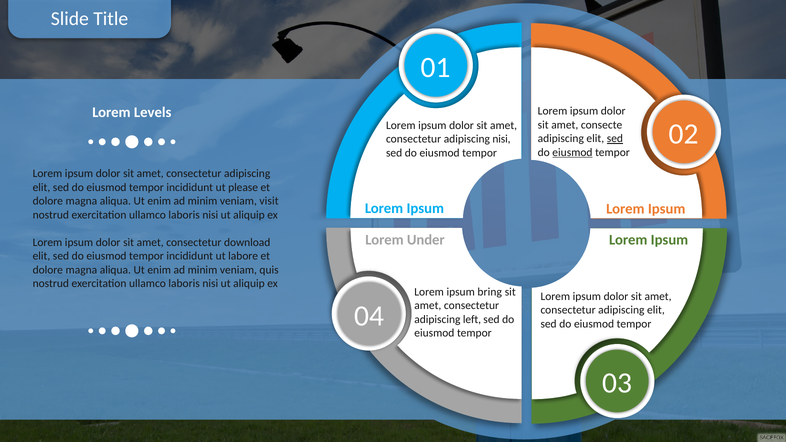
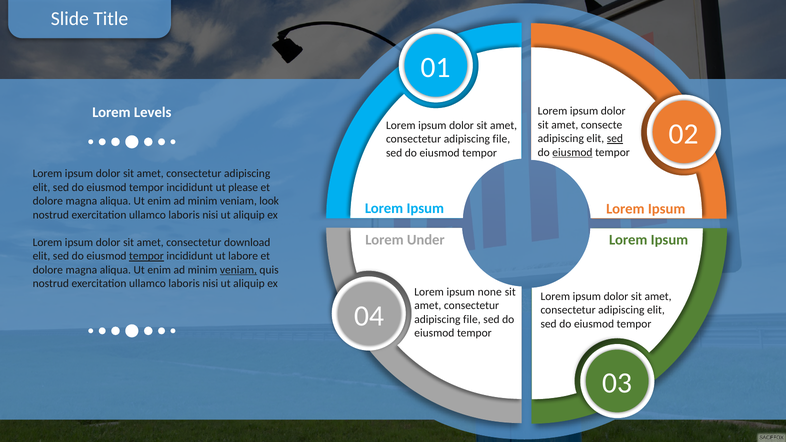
nisi: nisi -> file (501, 139)
visit: visit -> look (269, 201)
tempor underline: none -> present (146, 256)
veniam underline: none -> present (238, 270)
bring: bring -> none (490, 292)
left: left -> file (472, 319)
